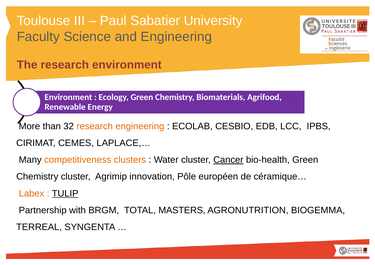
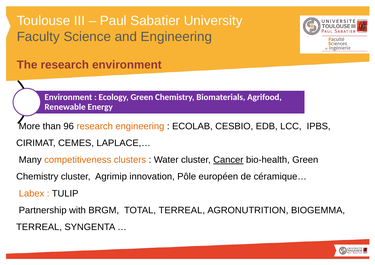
32: 32 -> 96 (69, 126)
TULIP underline: present -> none (65, 194)
TOTAL MASTERS: MASTERS -> TERREAL (182, 211)
